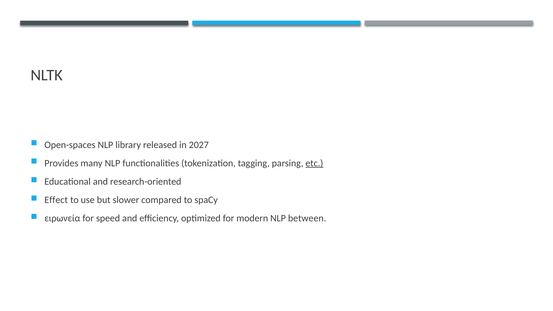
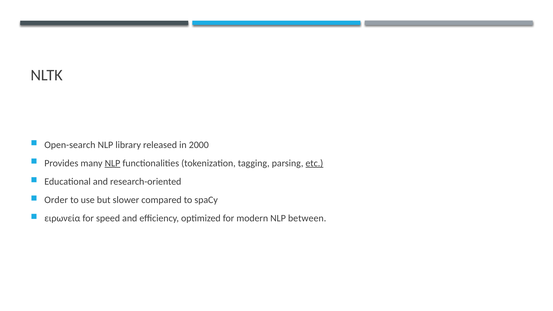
Open-spaces: Open-spaces -> Open-search (70, 145)
2027: 2027 -> 2000 (199, 145)
NLP underline: none -> present (112, 163)
Effect: Effect -> Order (56, 200)
